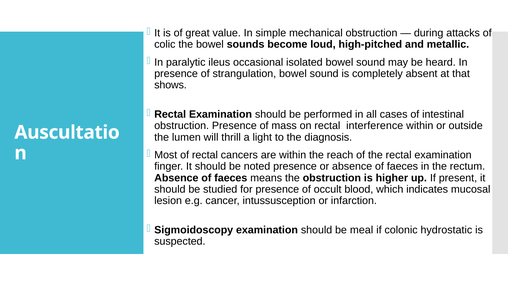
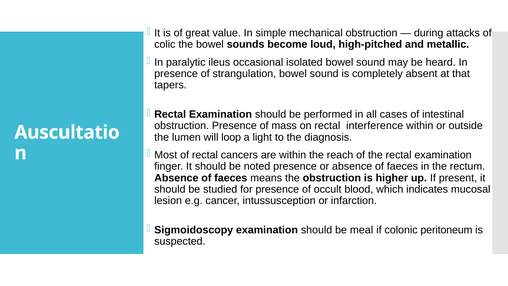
shows: shows -> tapers (170, 85)
thrill: thrill -> loop (231, 137)
hydrostatic: hydrostatic -> peritoneum (446, 230)
